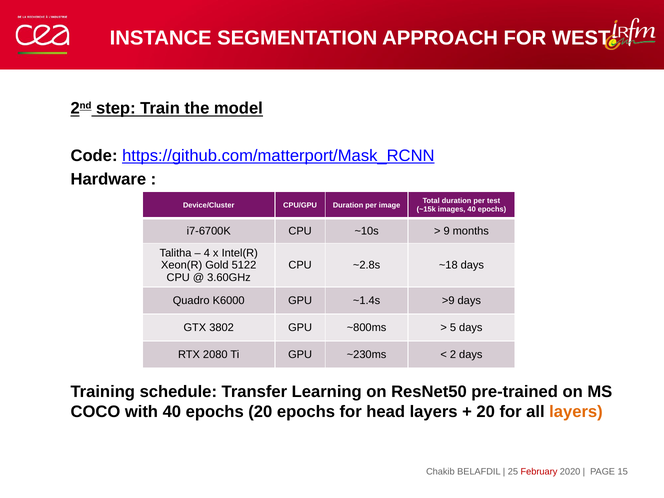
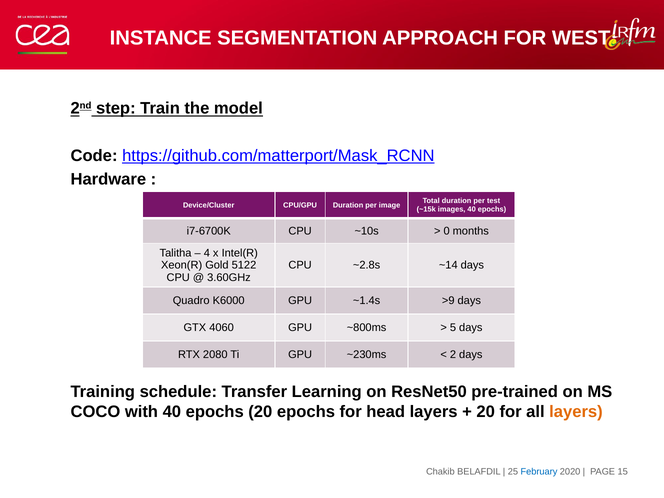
9: 9 -> 0 (447, 231)
~18: ~18 -> ~14 (448, 265)
3802: 3802 -> 4060 (222, 328)
February colour: red -> blue (539, 472)
